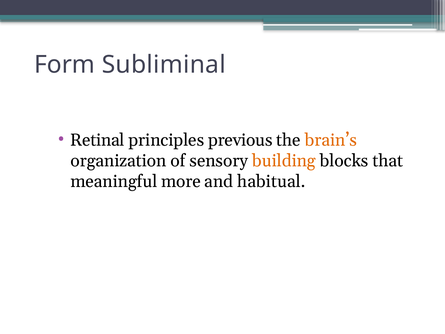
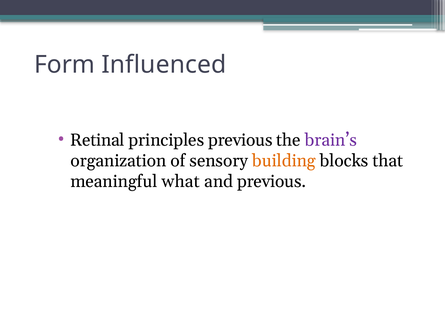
Subliminal: Subliminal -> Influenced (164, 65)
brain’s colour: orange -> purple (331, 140)
more: more -> what (181, 181)
and habitual: habitual -> previous (272, 181)
